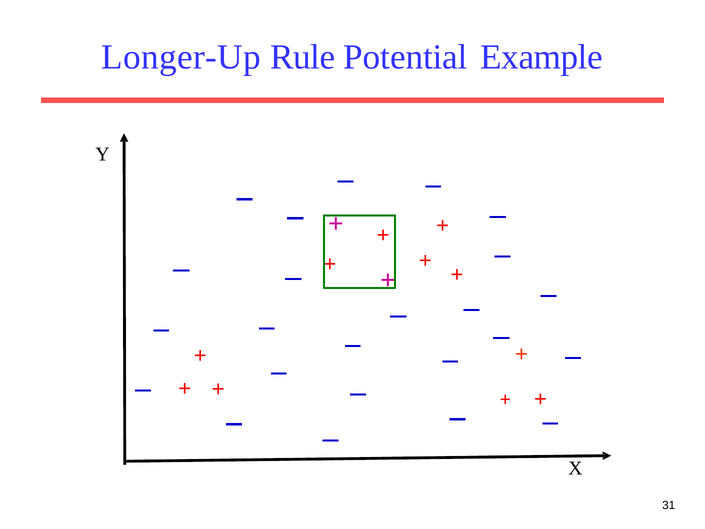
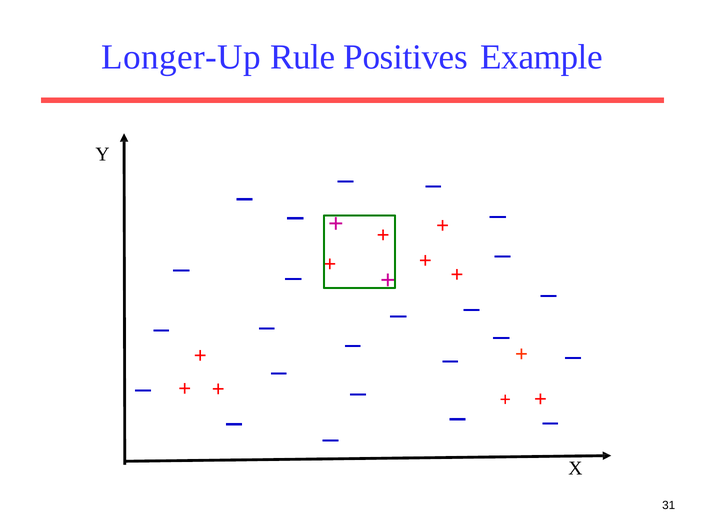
Potential: Potential -> Positives (406, 57)
